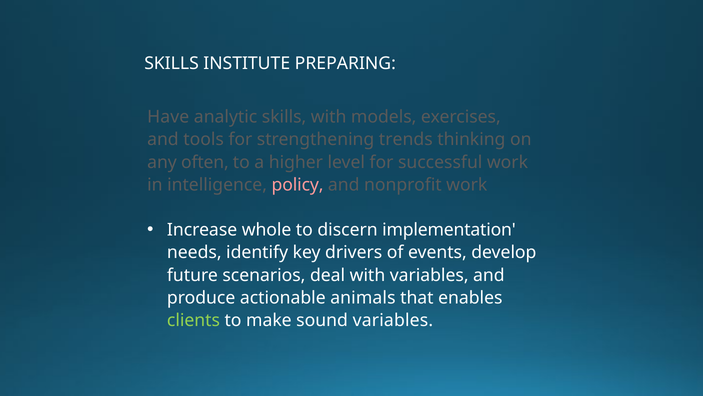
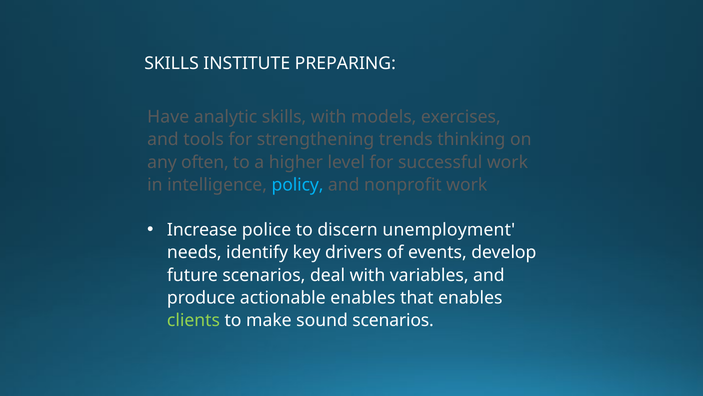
policy colour: pink -> light blue (298, 185)
whole: whole -> police (266, 230)
implementation: implementation -> unemployment (449, 230)
actionable animals: animals -> enables (363, 297)
sound variables: variables -> scenarios (393, 320)
